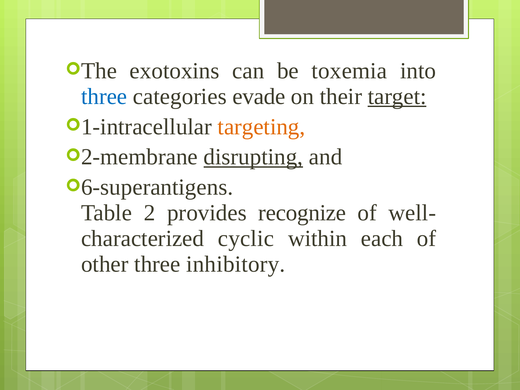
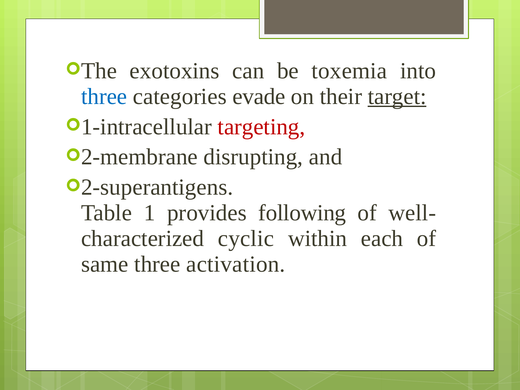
targeting colour: orange -> red (261, 127)
disrupting underline: present -> none (253, 157)
6-superantigens: 6-superantigens -> 2-superantigens (157, 187)
2: 2 -> 1 (150, 213)
recognize: recognize -> following (302, 213)
other: other -> same (105, 264)
inhibitory: inhibitory -> activation (236, 264)
